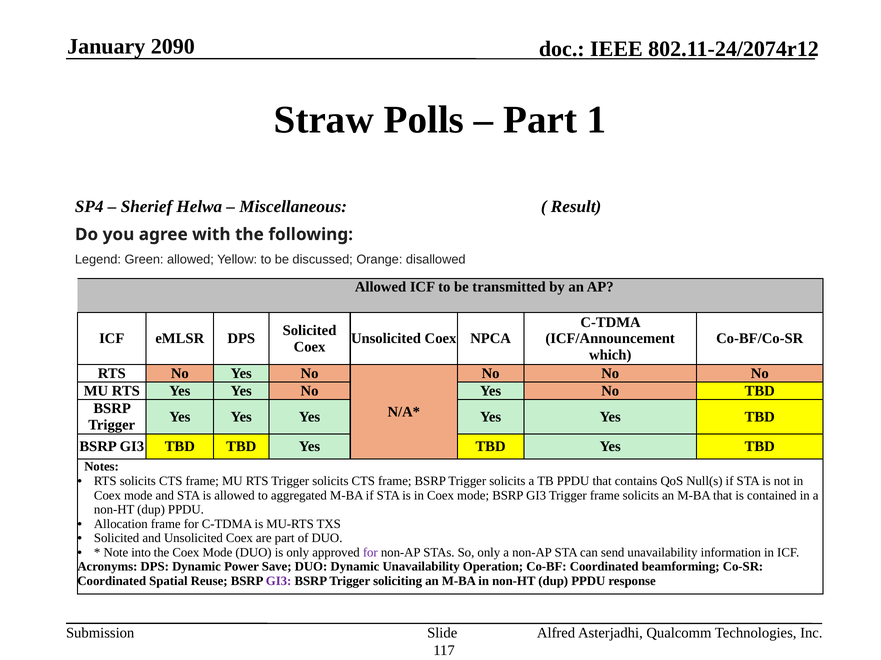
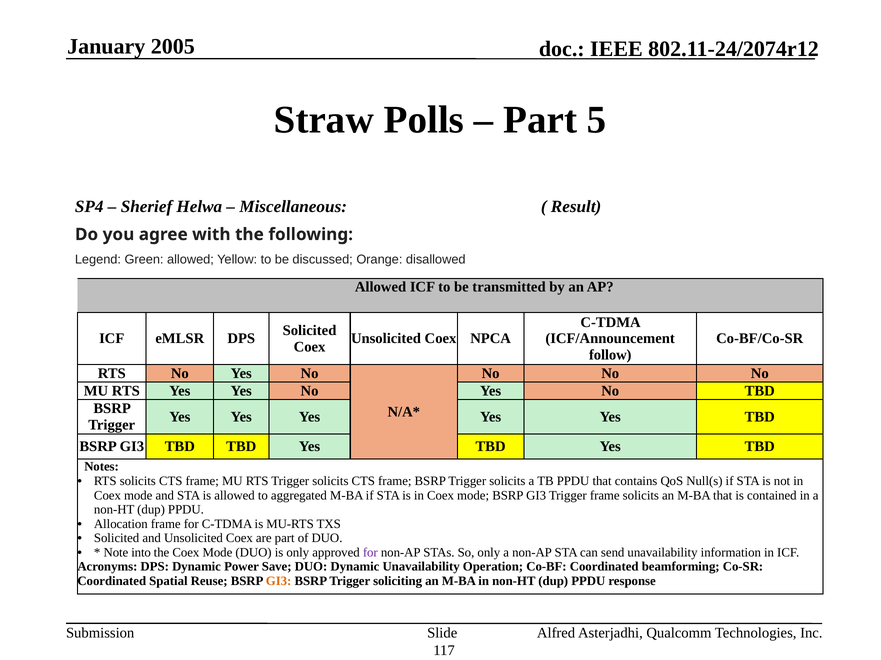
2090: 2090 -> 2005 (173, 47)
1: 1 -> 5 (597, 120)
which: which -> follow (610, 355)
GI3 colour: purple -> orange (279, 581)
